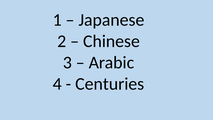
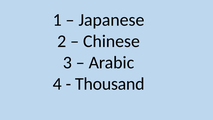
Centuries: Centuries -> Thousand (110, 84)
